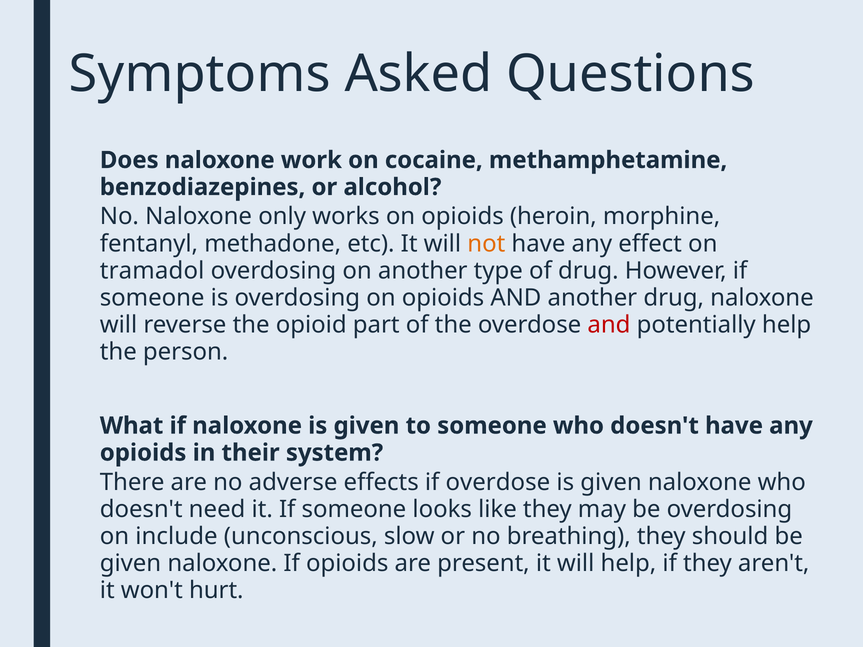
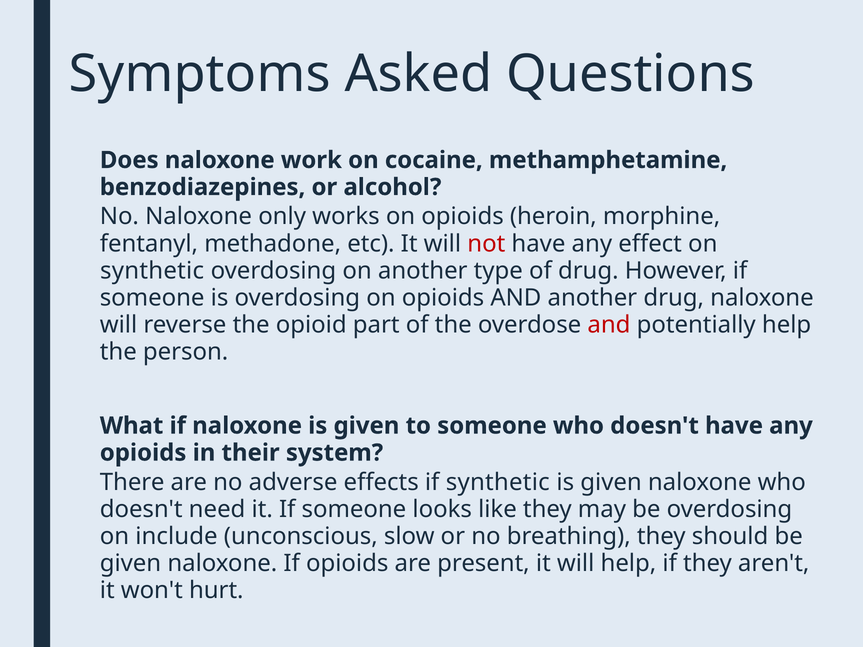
not colour: orange -> red (486, 244)
tramadol: tramadol -> synthetic (152, 271)
if overdose: overdose -> synthetic (498, 482)
